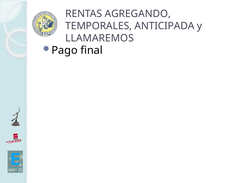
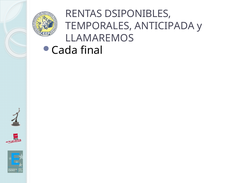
AGREGANDO: AGREGANDO -> DSIPONIBLES (138, 14)
Pago: Pago -> Cada (65, 50)
